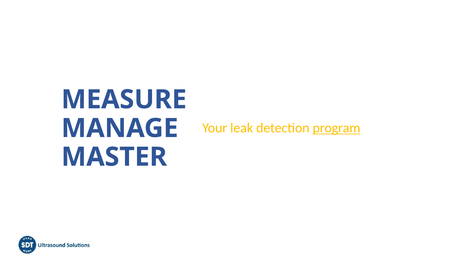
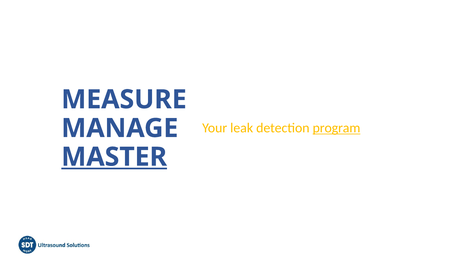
MASTER underline: none -> present (114, 157)
